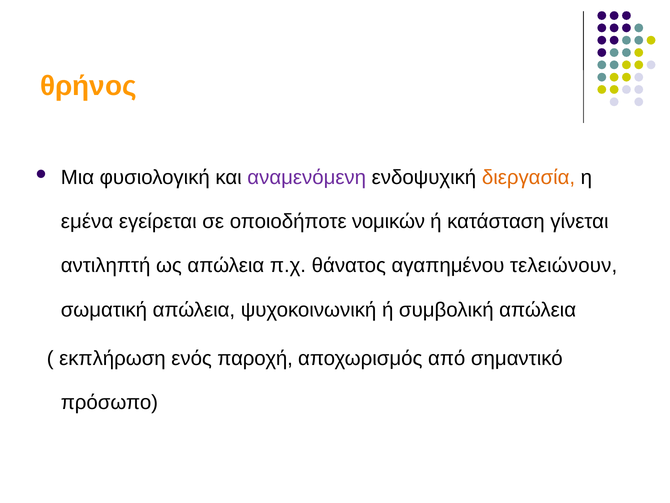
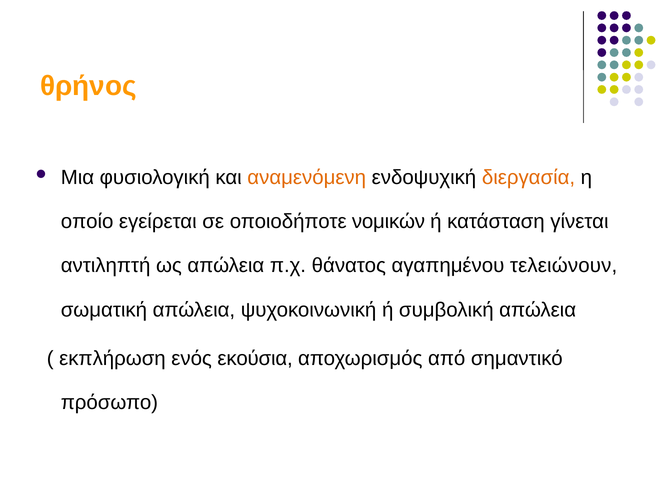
αναμενόμενη colour: purple -> orange (307, 177)
εμένα: εμένα -> οποίο (87, 221)
παροχή: παροχή -> εκούσια (255, 358)
